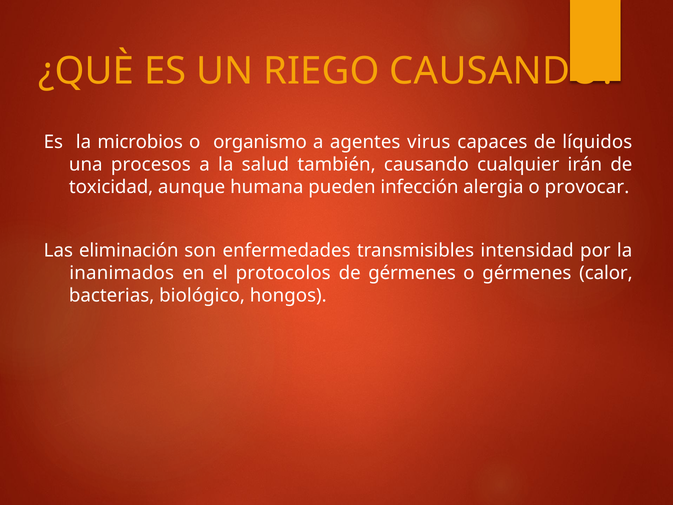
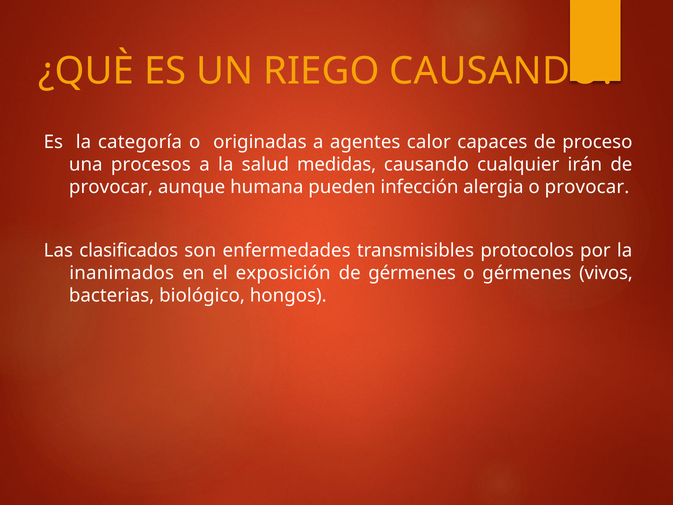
microbios: microbios -> categoría (140, 142)
organismo: organismo -> originadas (260, 142)
virus: virus -> calor (429, 142)
líquidos: líquidos -> proceso (597, 142)
también: también -> medidas (337, 165)
toxicidad: toxicidad -> provocar (111, 187)
eliminación: eliminación -> clasificados (129, 251)
intensidad: intensidad -> protocolos (527, 251)
protocolos: protocolos -> exposición (283, 273)
calor: calor -> vivos (606, 273)
